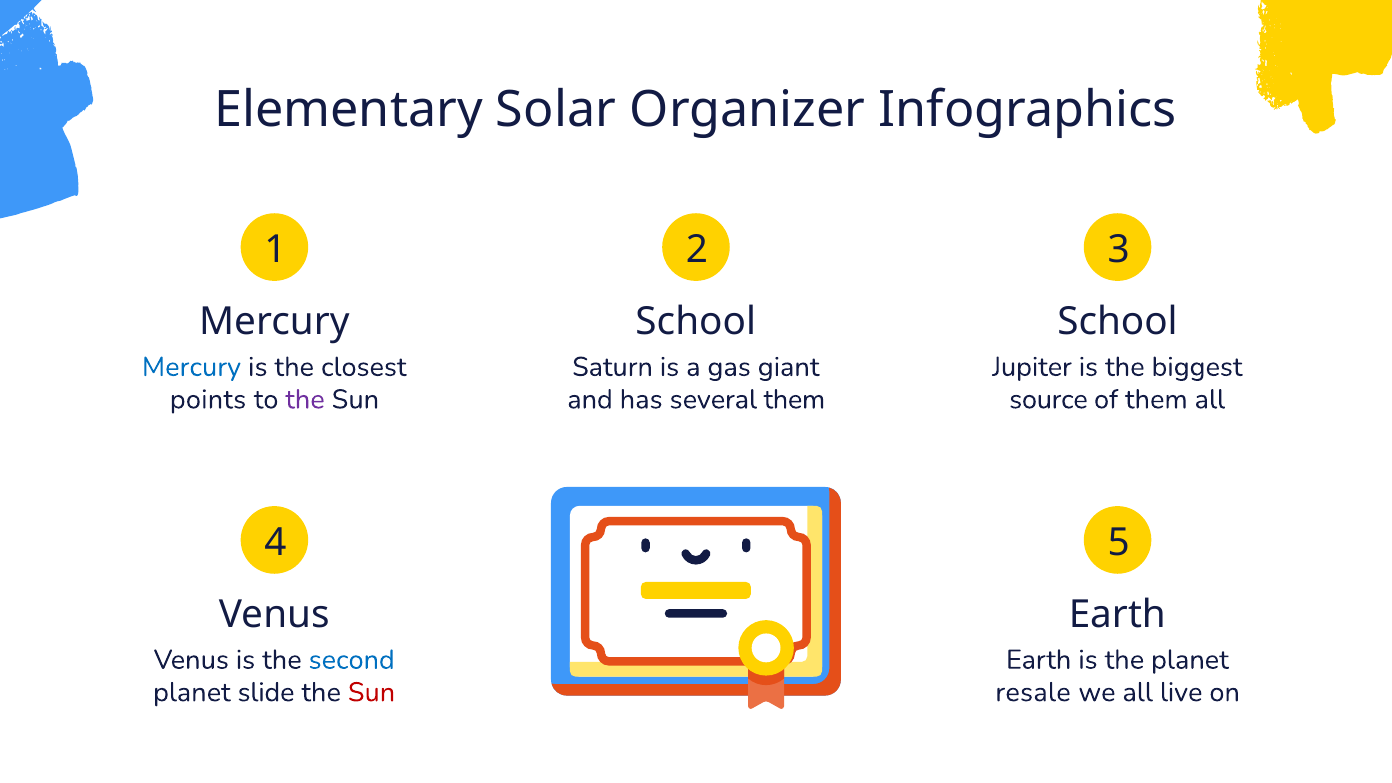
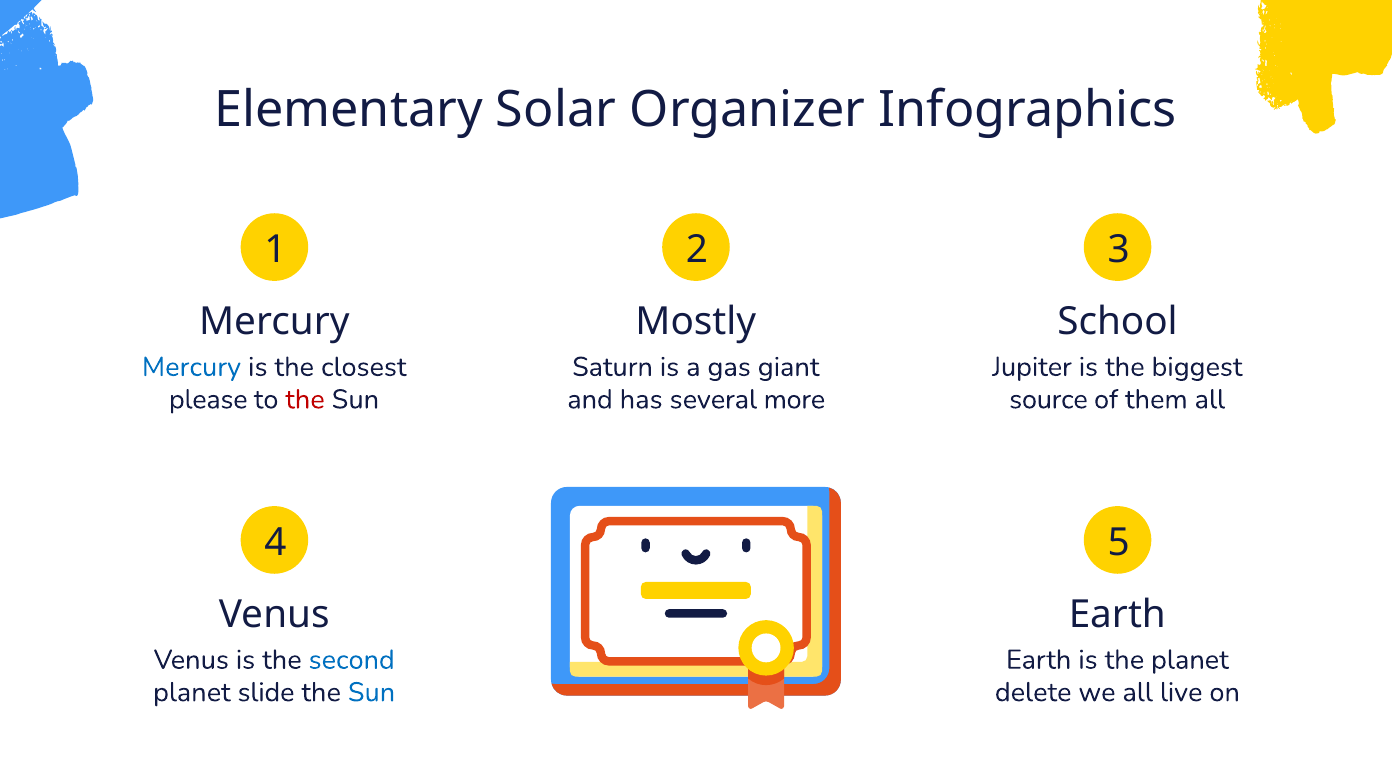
School: School -> Mostly (696, 322)
points: points -> please (208, 399)
the colour: purple -> red (305, 399)
several them: them -> more (794, 399)
Sun colour: red -> blue (372, 692)
resale: resale -> delete (1033, 692)
